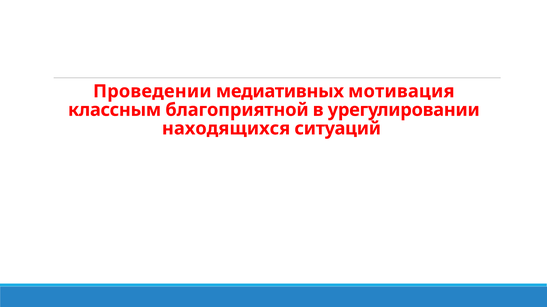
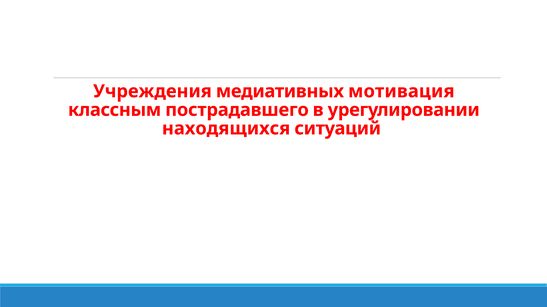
Проведении: Проведении -> Учреждения (152, 92)
благоприятной: благоприятной -> пострадавшего (237, 110)
